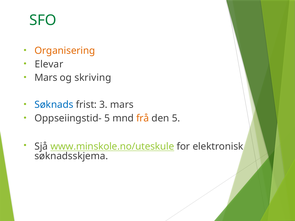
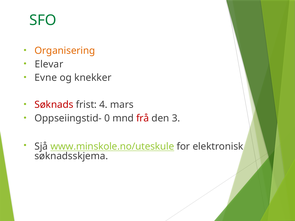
Mars: Mars -> Evne (46, 78)
skriving: skriving -> knekker (93, 78)
Søknads colour: blue -> red (54, 105)
3: 3 -> 4 (103, 105)
Oppseiingstid- 5: 5 -> 0 (107, 118)
frå colour: orange -> red (143, 118)
den 5: 5 -> 3 (176, 118)
